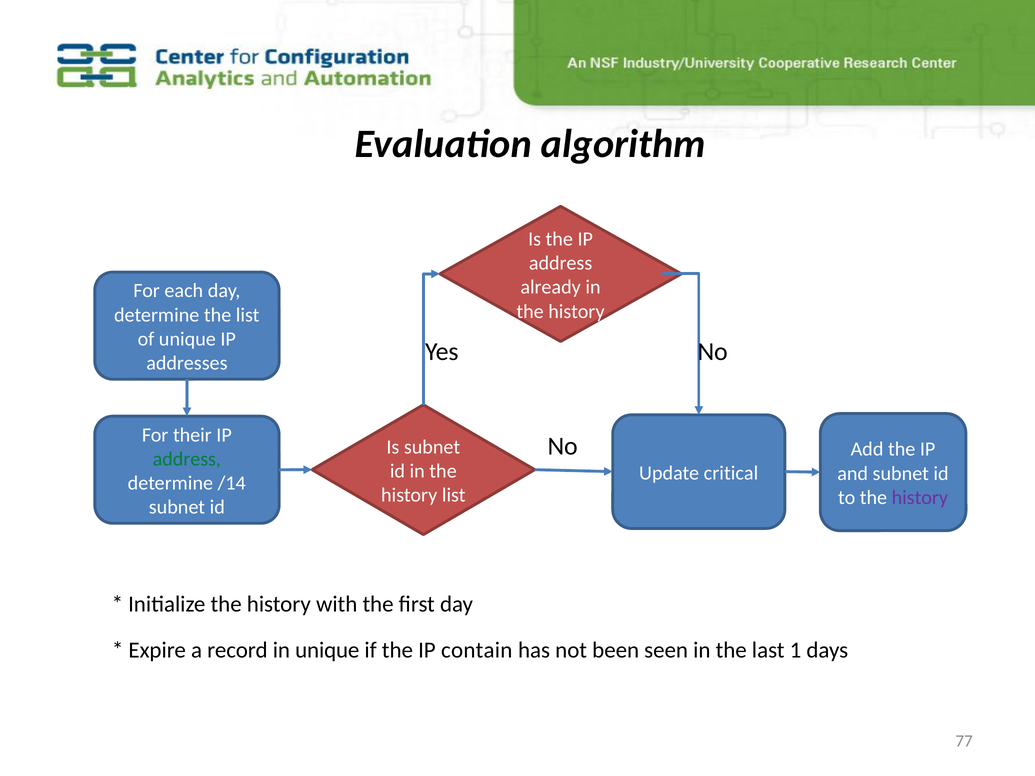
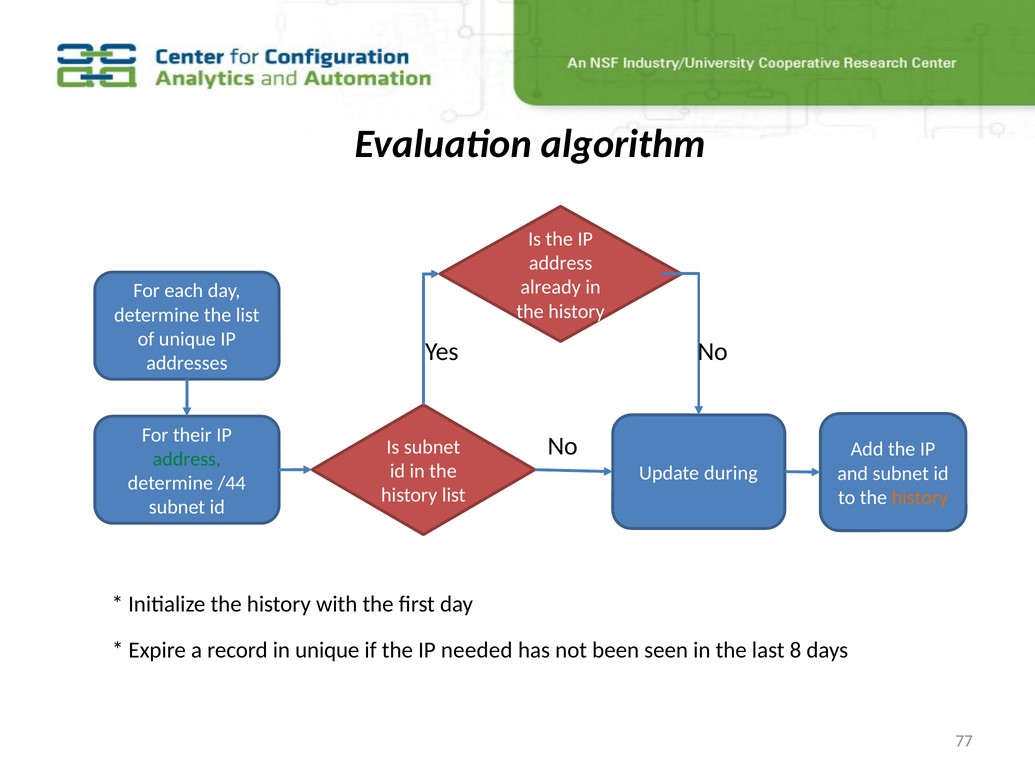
critical: critical -> during (731, 473)
/14: /14 -> /44 (232, 483)
history colour: purple -> orange (920, 498)
contain: contain -> needed (477, 650)
1: 1 -> 8 (796, 650)
